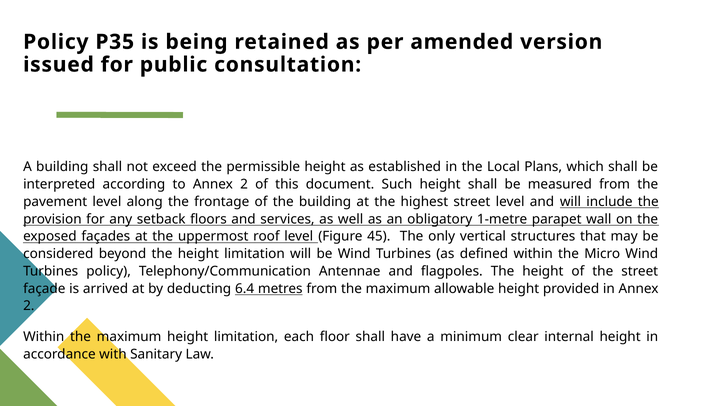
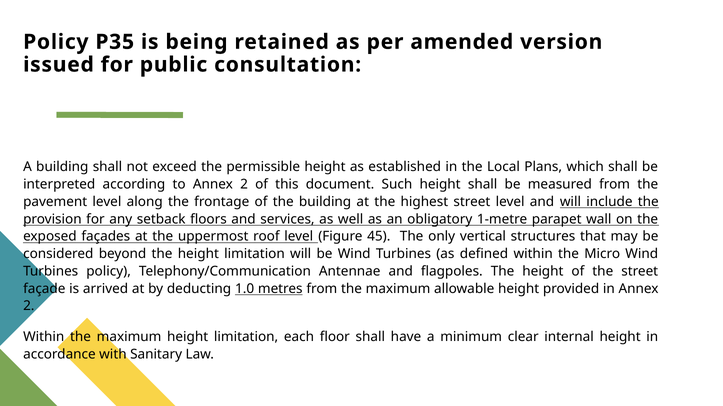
6.4: 6.4 -> 1.0 (245, 289)
